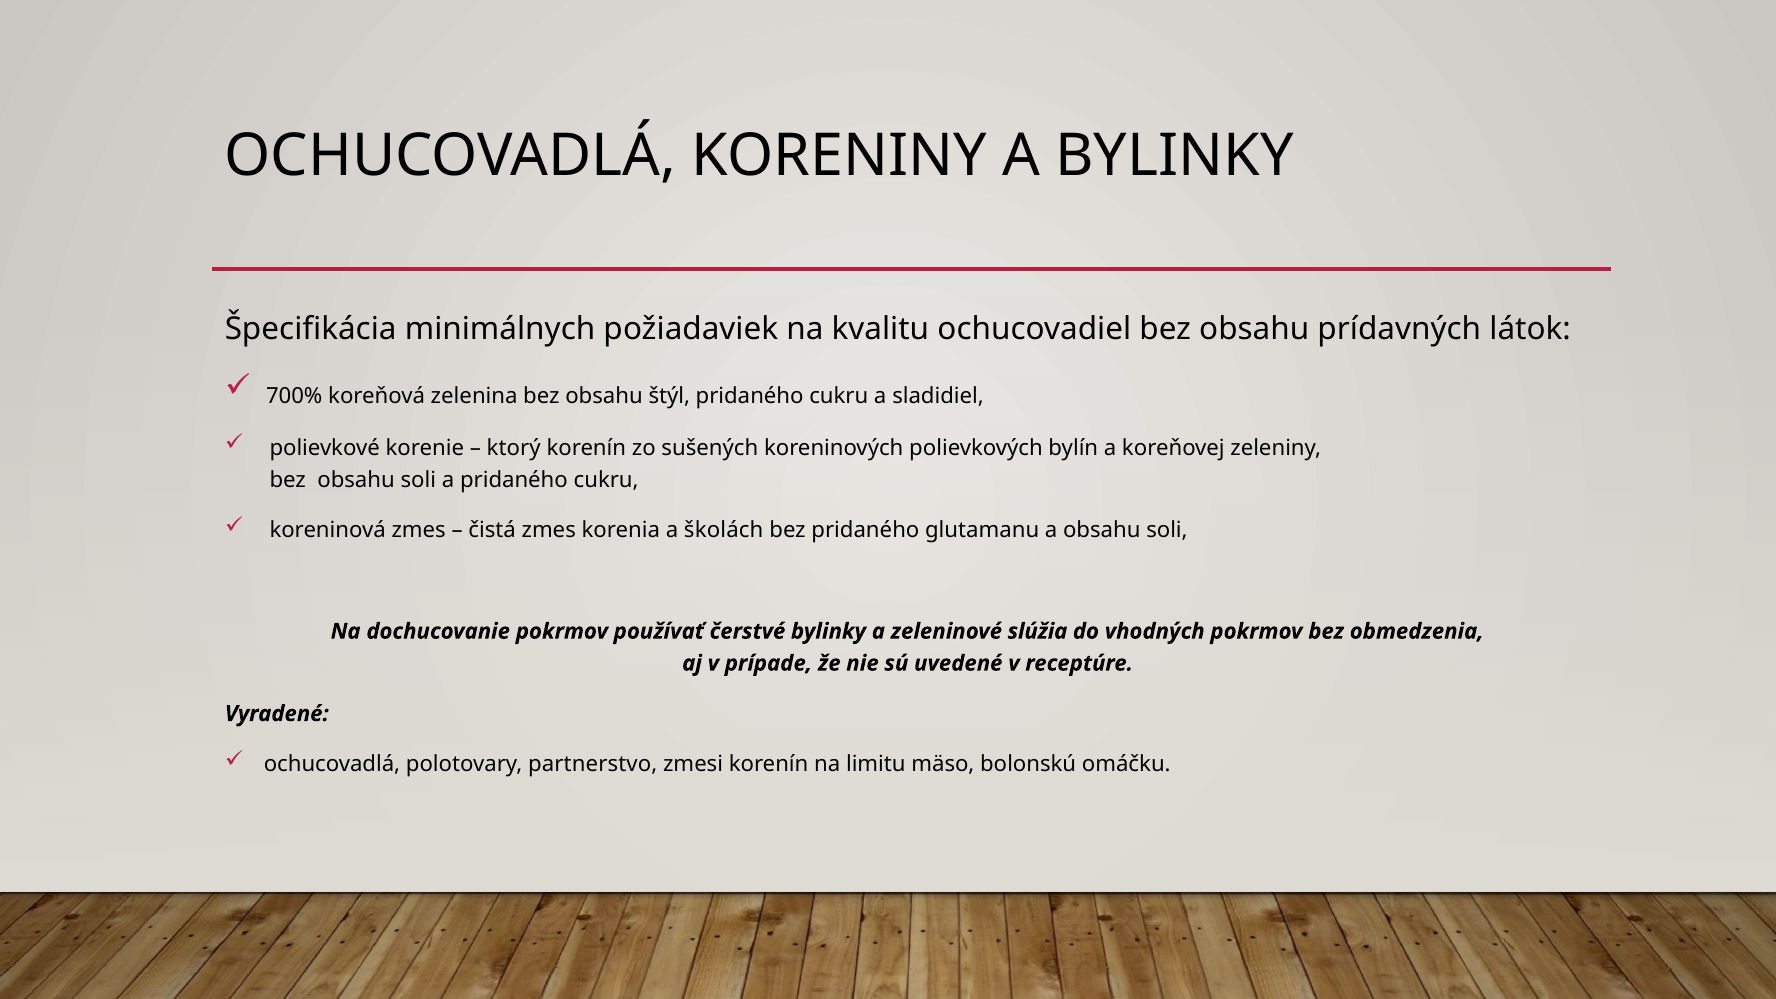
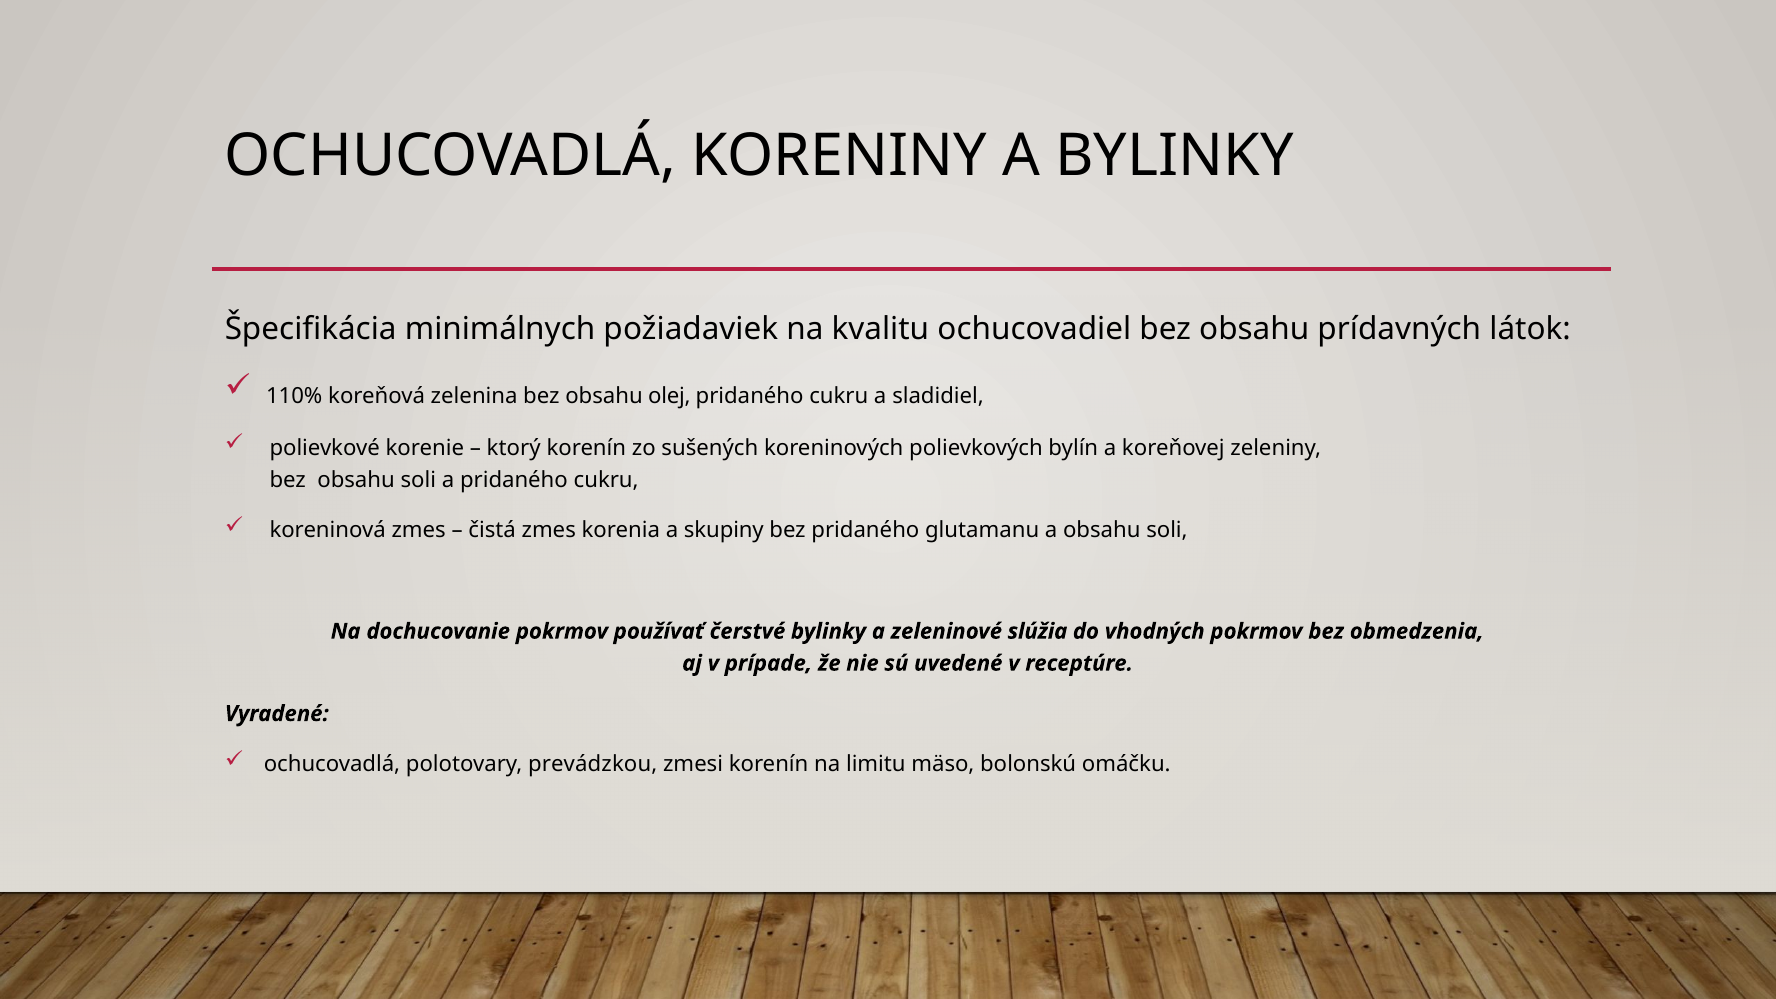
700%: 700% -> 110% (294, 396)
štýl: štýl -> olej (669, 396)
školách: školách -> skupiny (724, 530)
partnerstvo: partnerstvo -> prevádzkou (593, 764)
